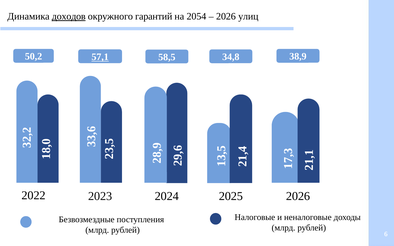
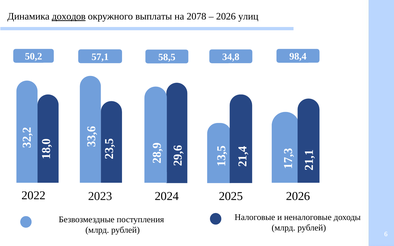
гарантий: гарантий -> выплаты (154, 16)
2054: 2054 -> 2078 (196, 16)
57,1 underline: present -> none (100, 57)
38,9: 38,9 -> 98,4 (298, 57)
